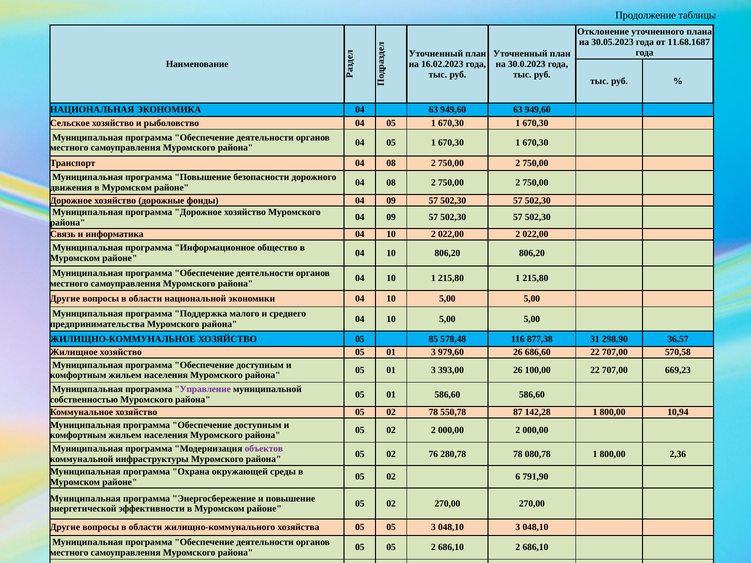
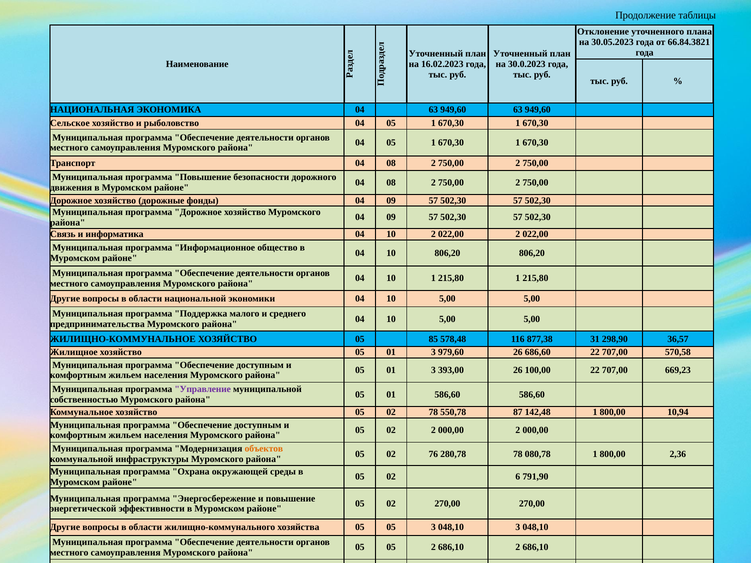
11.68.1687: 11.68.1687 -> 66.84.3821 (689, 42)
142,28: 142,28 -> 142,48 (538, 412)
объектов colour: purple -> orange (264, 449)
